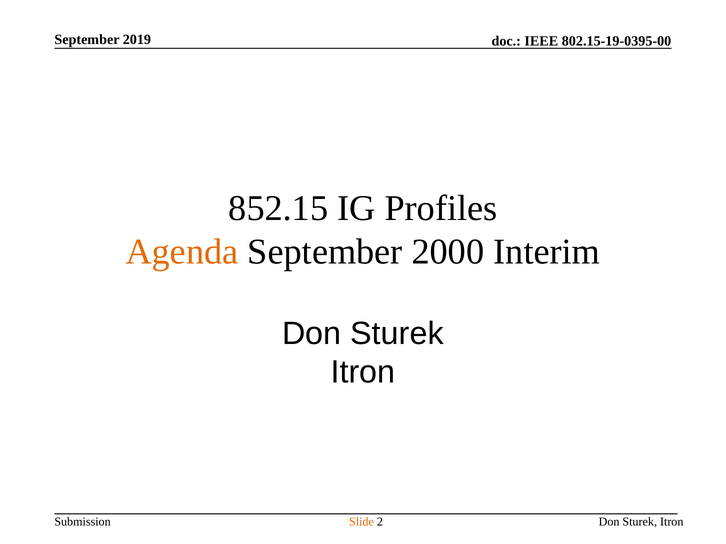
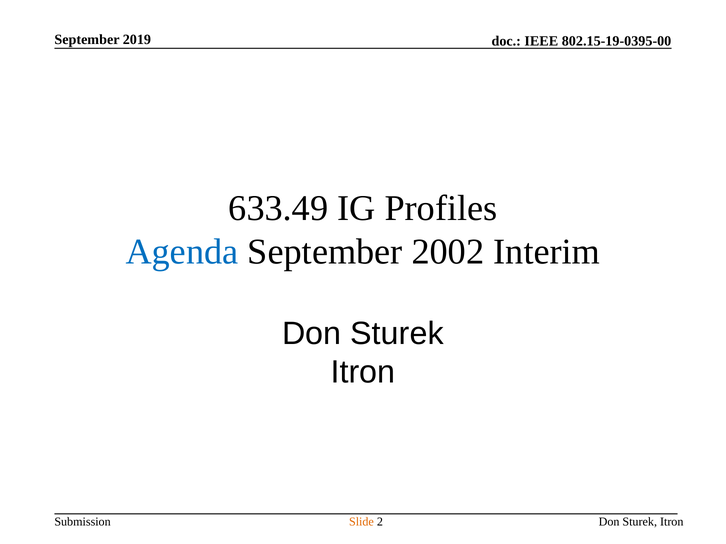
852.15: 852.15 -> 633.49 (278, 208)
Agenda colour: orange -> blue (182, 252)
2000: 2000 -> 2002 (448, 252)
